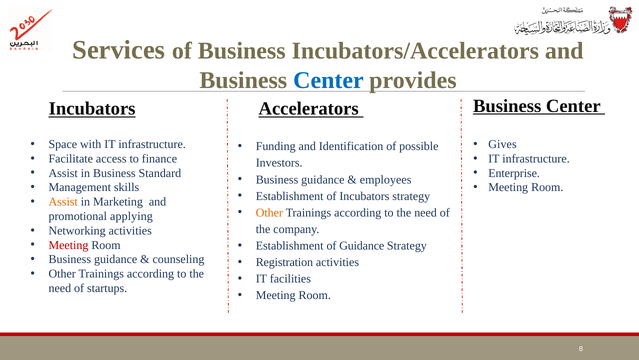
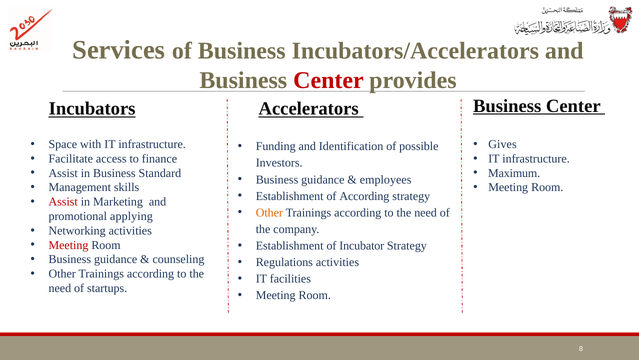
Center colour: blue -> red (328, 80)
Enterprise: Enterprise -> Maximum (514, 173)
of Incubators: Incubators -> According (364, 196)
Assist colour: orange -> red (63, 202)
of Guidance: Guidance -> Incubator (362, 245)
Registration: Registration -> Regulations (284, 262)
